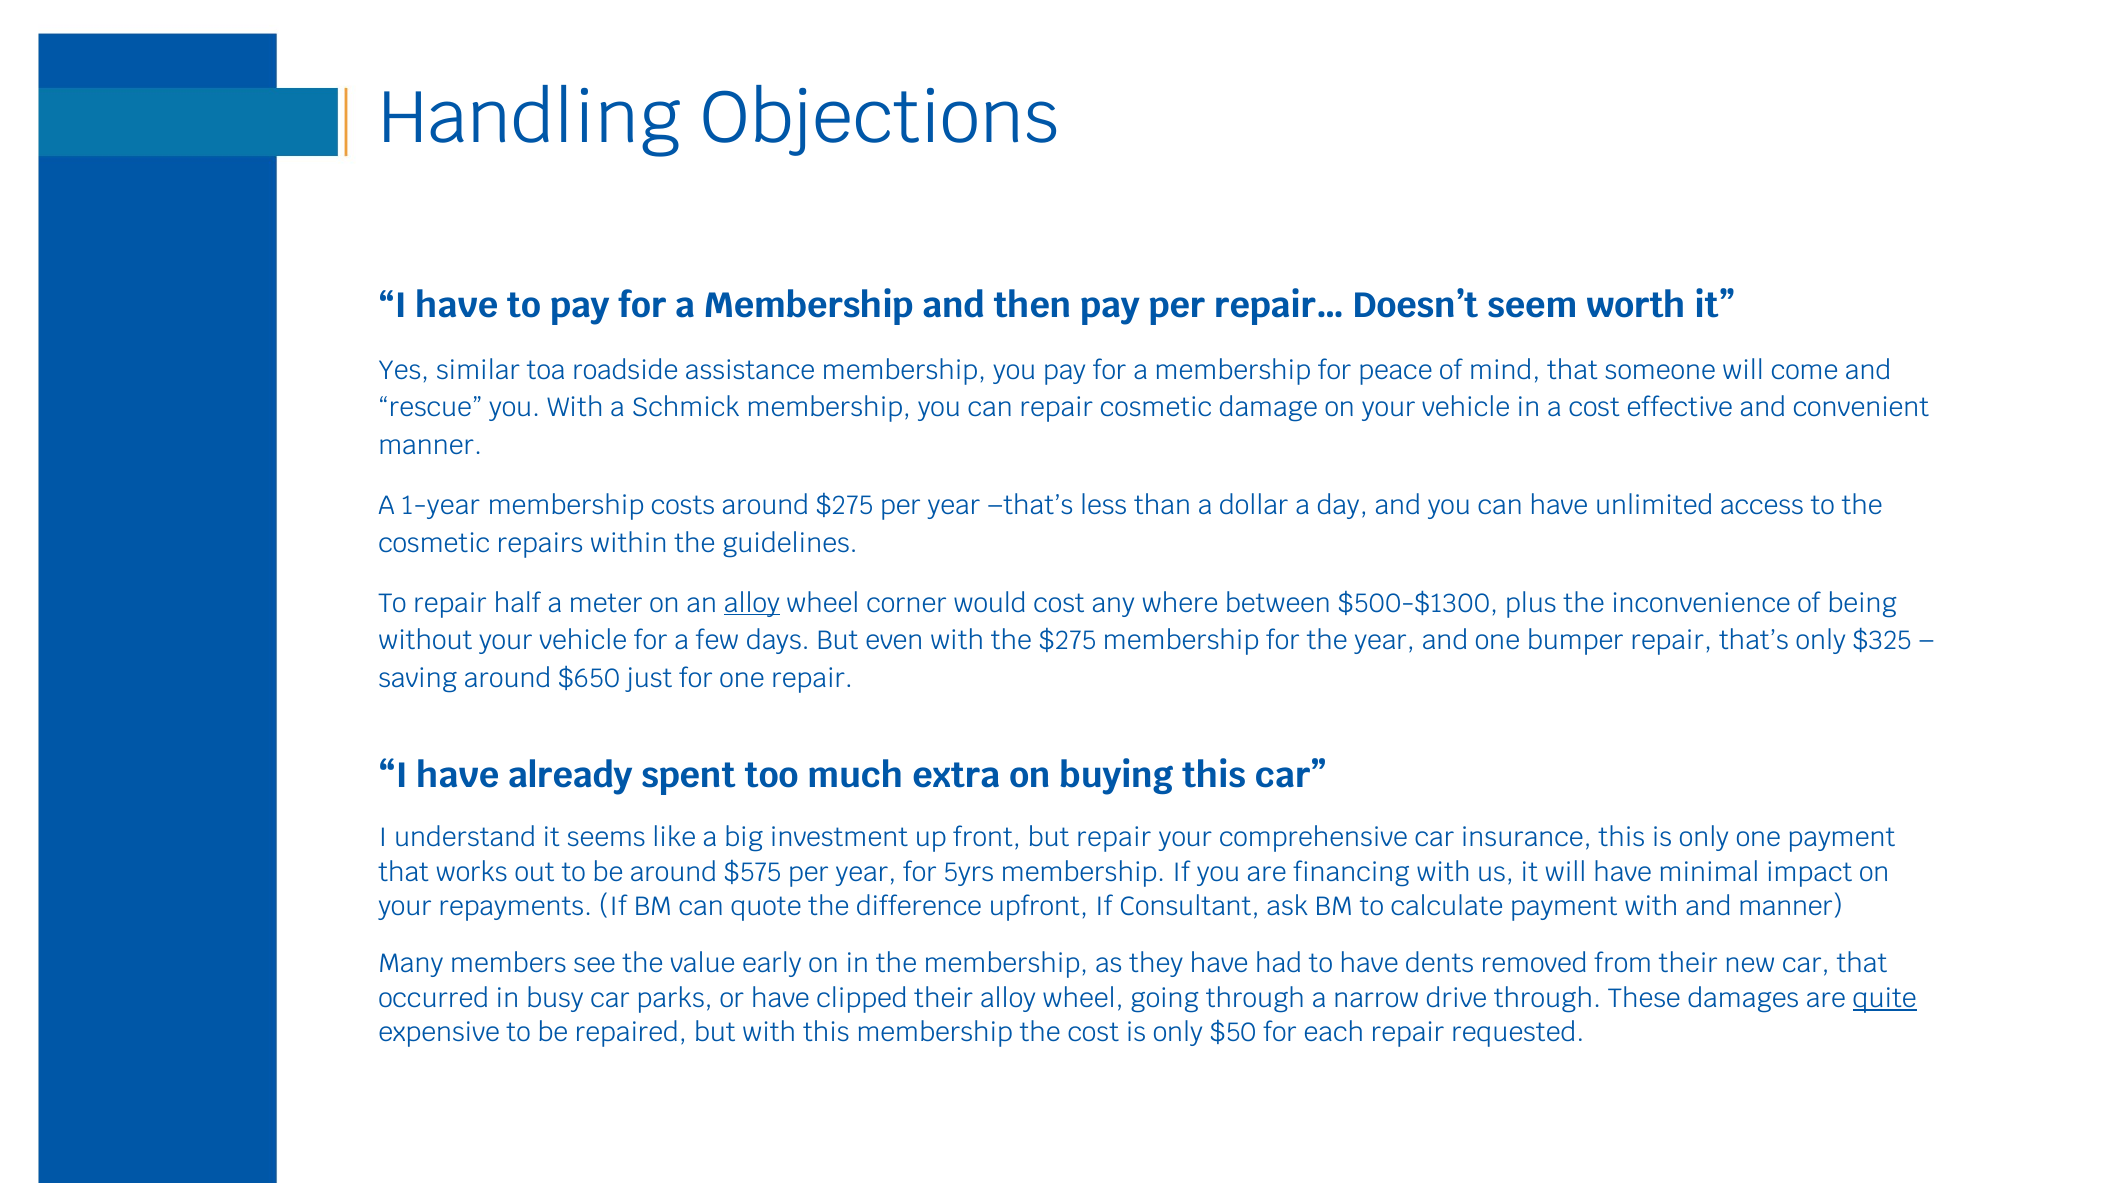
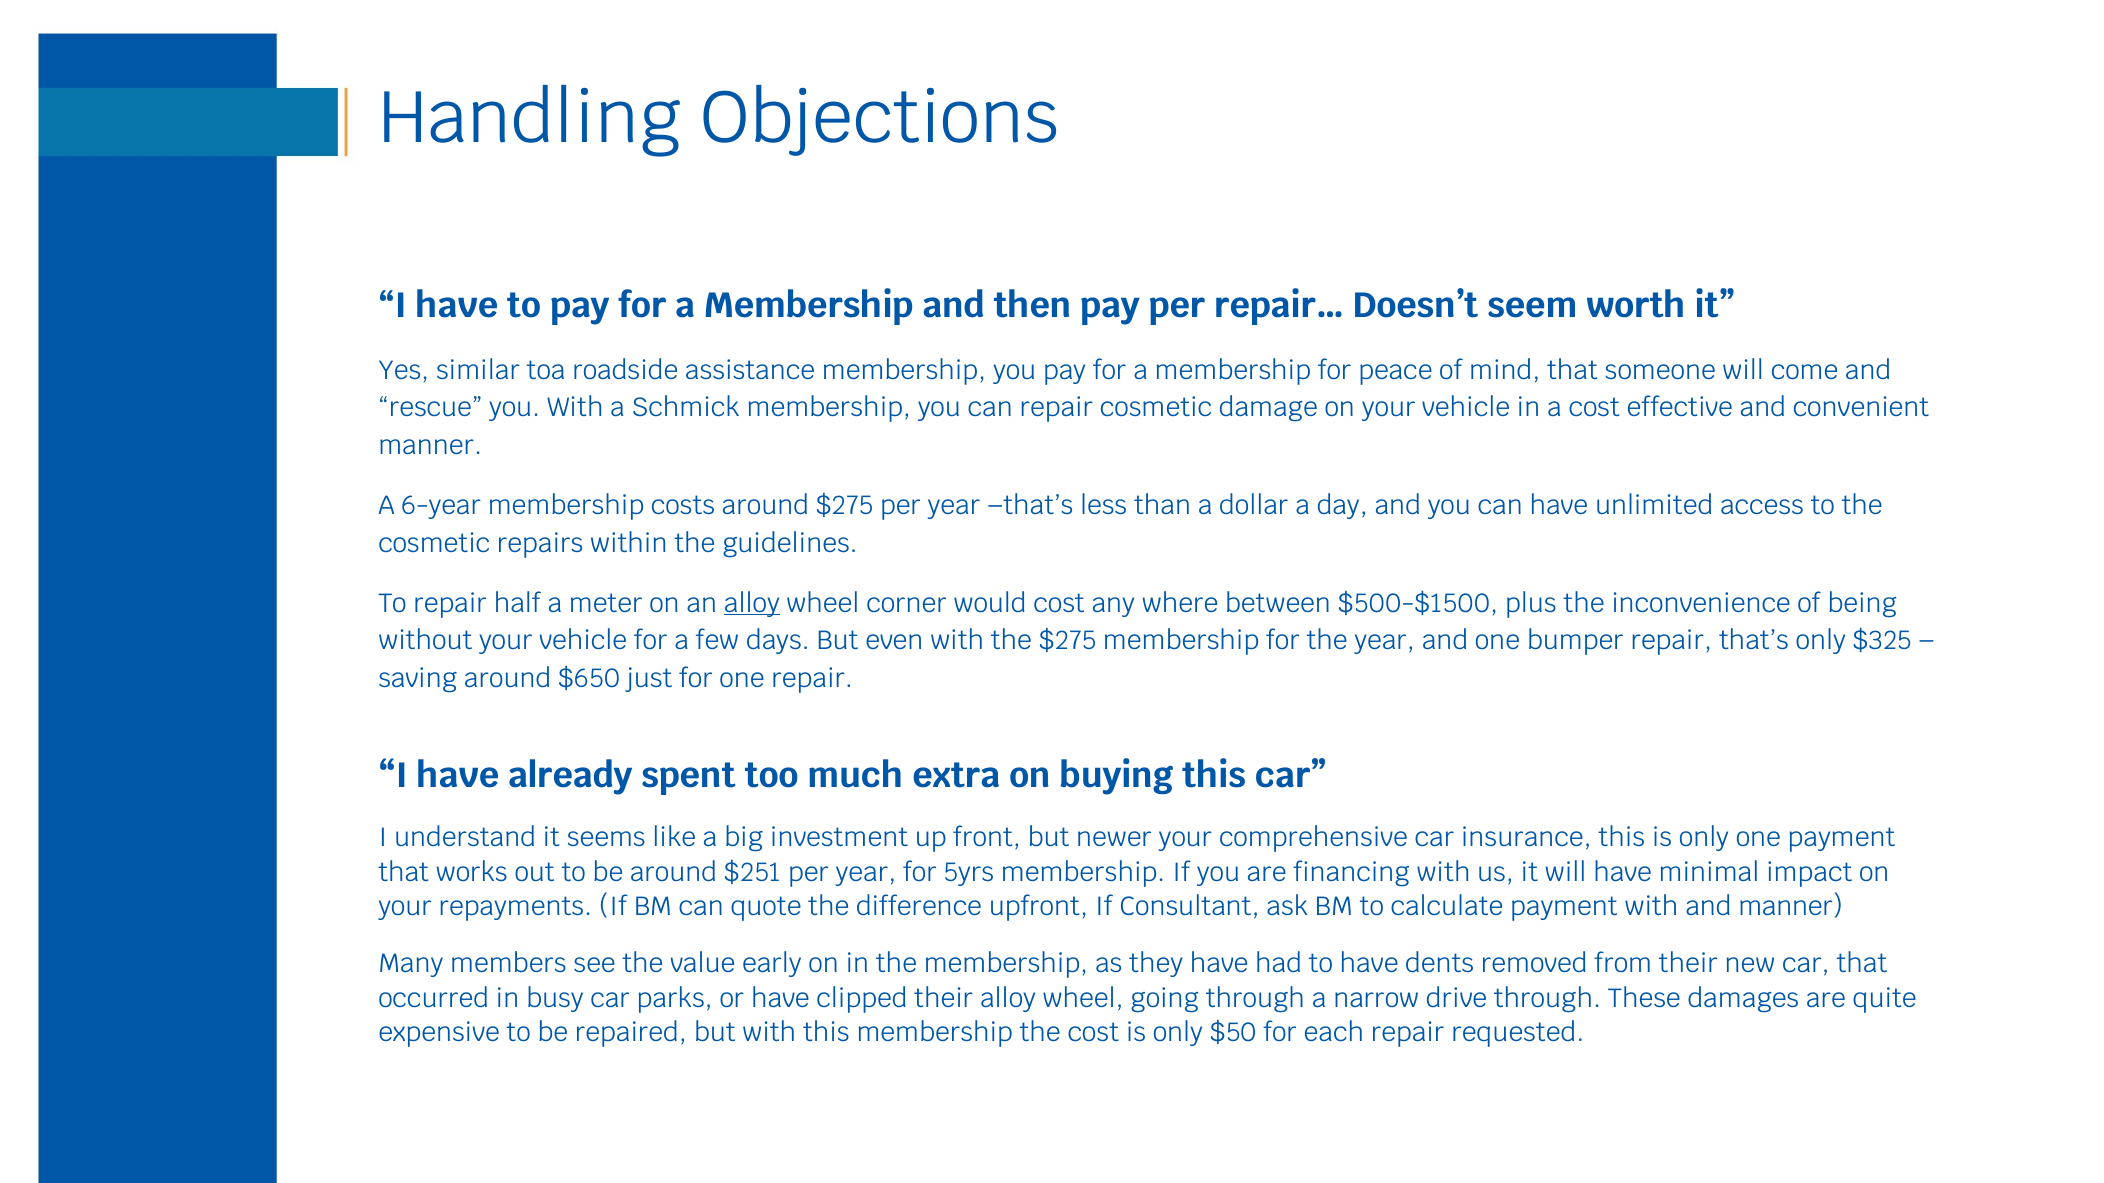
1-year: 1-year -> 6-year (441, 506)
$500-$1300: $500-$1300 -> $500-$1500 (1418, 604)
but repair: repair -> newer (1114, 838)
$575: $575 -> $251 (753, 873)
quite underline: present -> none (1885, 999)
